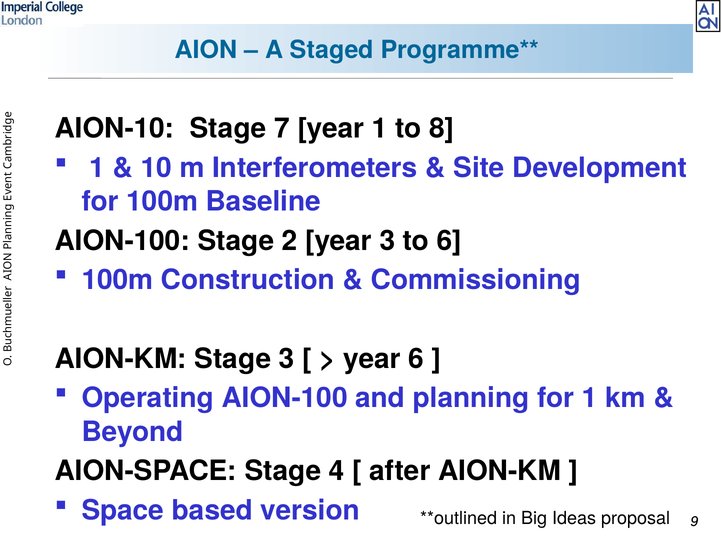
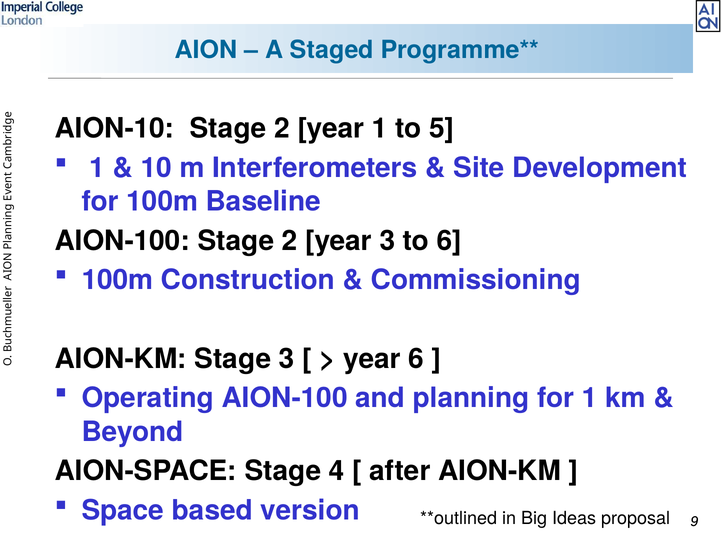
AION-10 Stage 7: 7 -> 2 (282, 129)
8: 8 -> 5 (442, 129)
